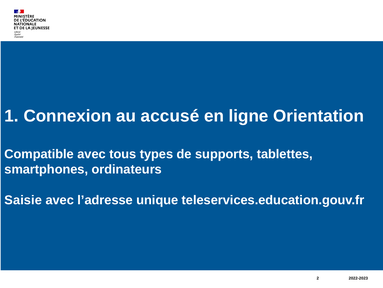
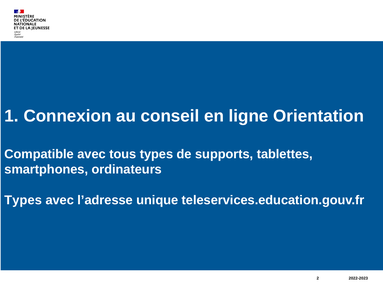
accusé: accusé -> conseil (170, 116)
Saisie: Saisie -> Types (23, 200)
